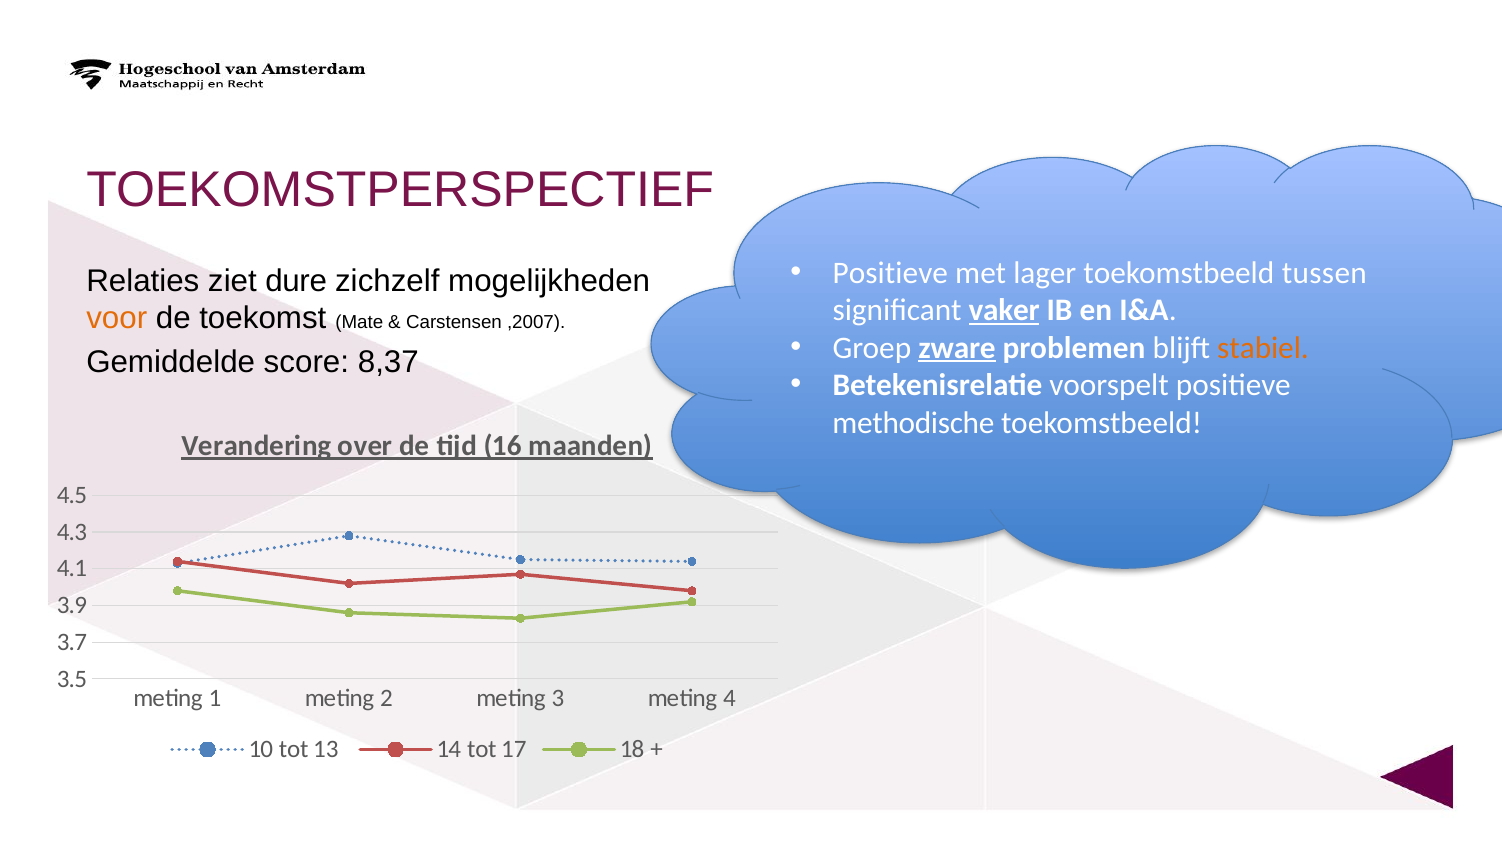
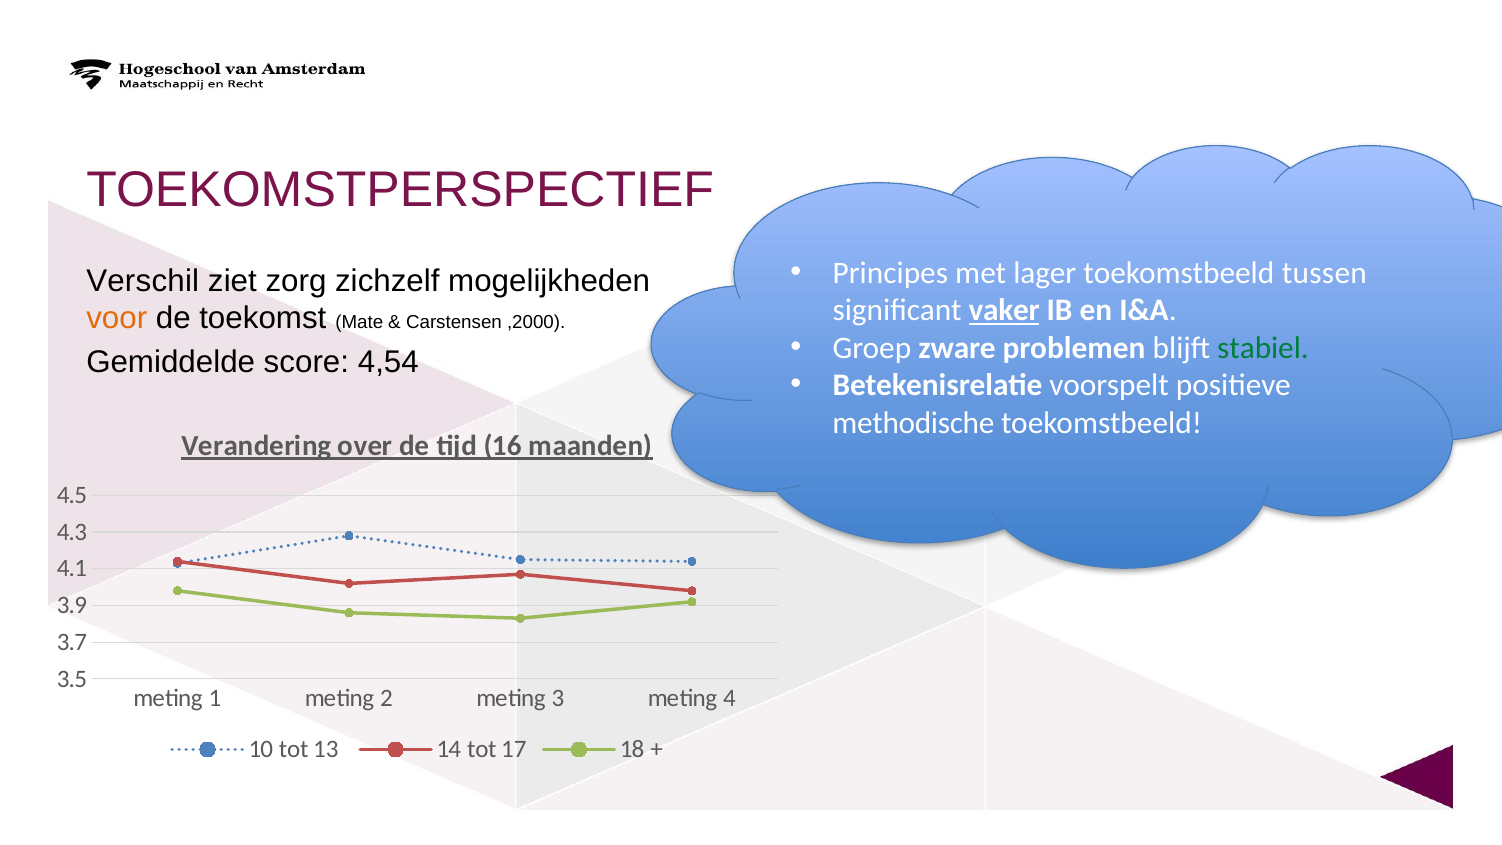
Positieve: Positieve -> Principes (890, 273)
Relaties: Relaties -> Verschil (143, 281)
dure: dure -> zorg (296, 281)
,2007: ,2007 -> ,2000 (536, 322)
zware underline: present -> none (957, 348)
stabiel colour: orange -> green (1263, 348)
8,37: 8,37 -> 4,54 (388, 362)
